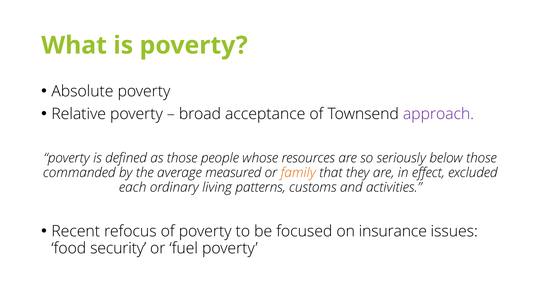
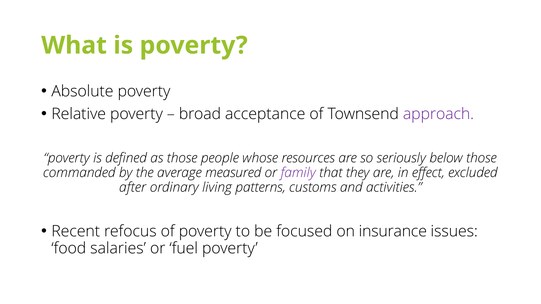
family colour: orange -> purple (298, 173)
each: each -> after (133, 187)
security: security -> salaries (118, 248)
